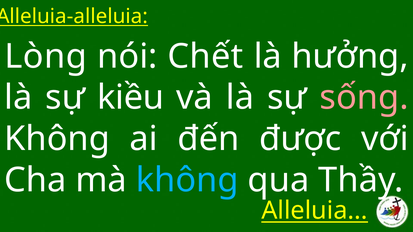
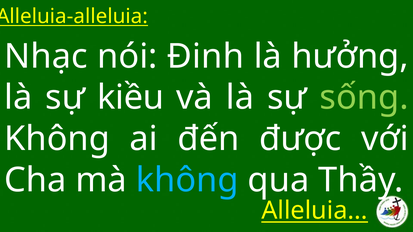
Lòng: Lòng -> Nhạc (46, 56)
Chết: Chết -> Đinh (205, 56)
sống colour: pink -> light green (364, 98)
